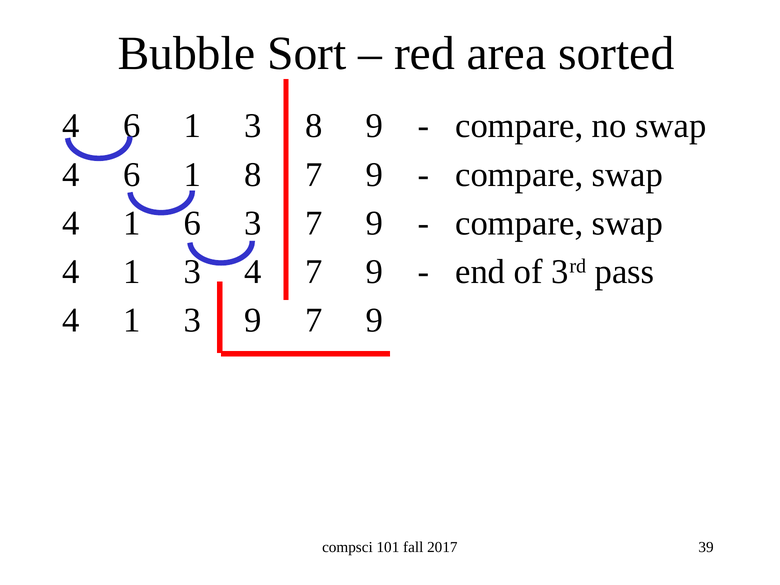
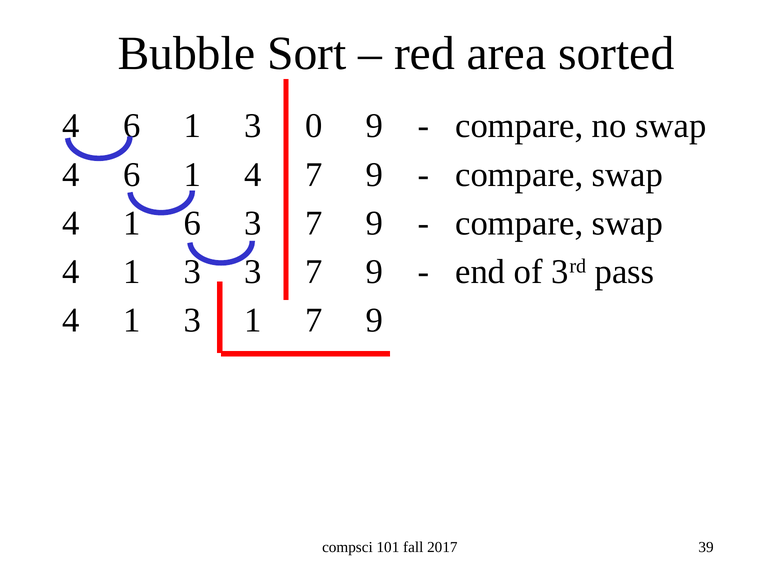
3 8: 8 -> 0 (314, 126)
8: 8 -> 4 (253, 175)
4: 4 -> 3 (253, 272)
3 9: 9 -> 1 (253, 320)
